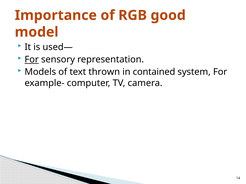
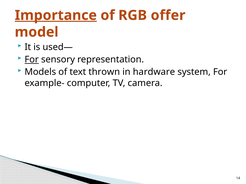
Importance underline: none -> present (56, 15)
good: good -> offer (168, 15)
contained: contained -> hardware (154, 72)
